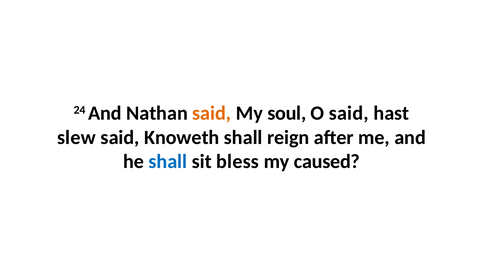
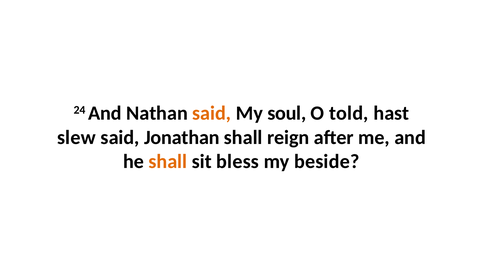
O said: said -> told (349, 113)
Knoweth: Knoweth -> Jonathan (182, 137)
shall colour: blue -> orange (168, 161)
caused: caused -> beside (327, 161)
